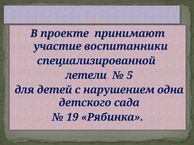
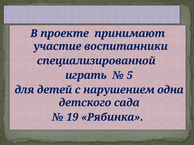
летели: летели -> играть (86, 76)
